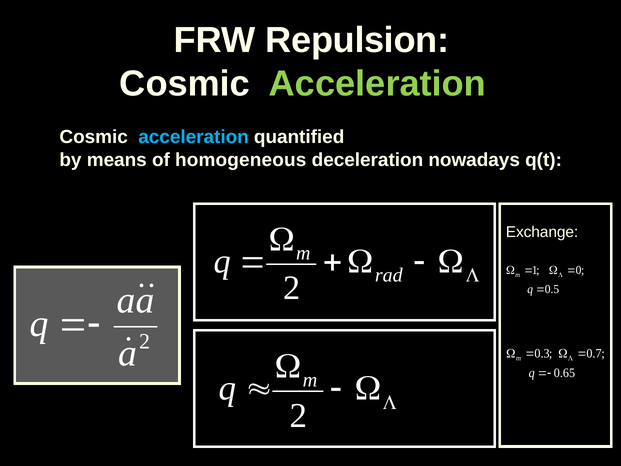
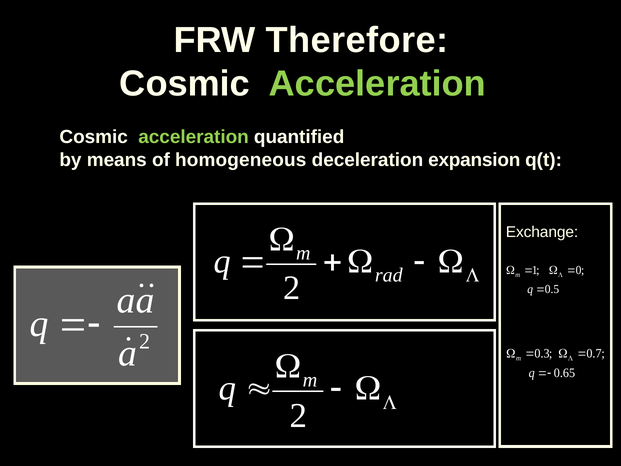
Repulsion: Repulsion -> Therefore (357, 40)
acceleration colour: light blue -> light green (194, 137)
nowadays: nowadays -> expansion (474, 160)
